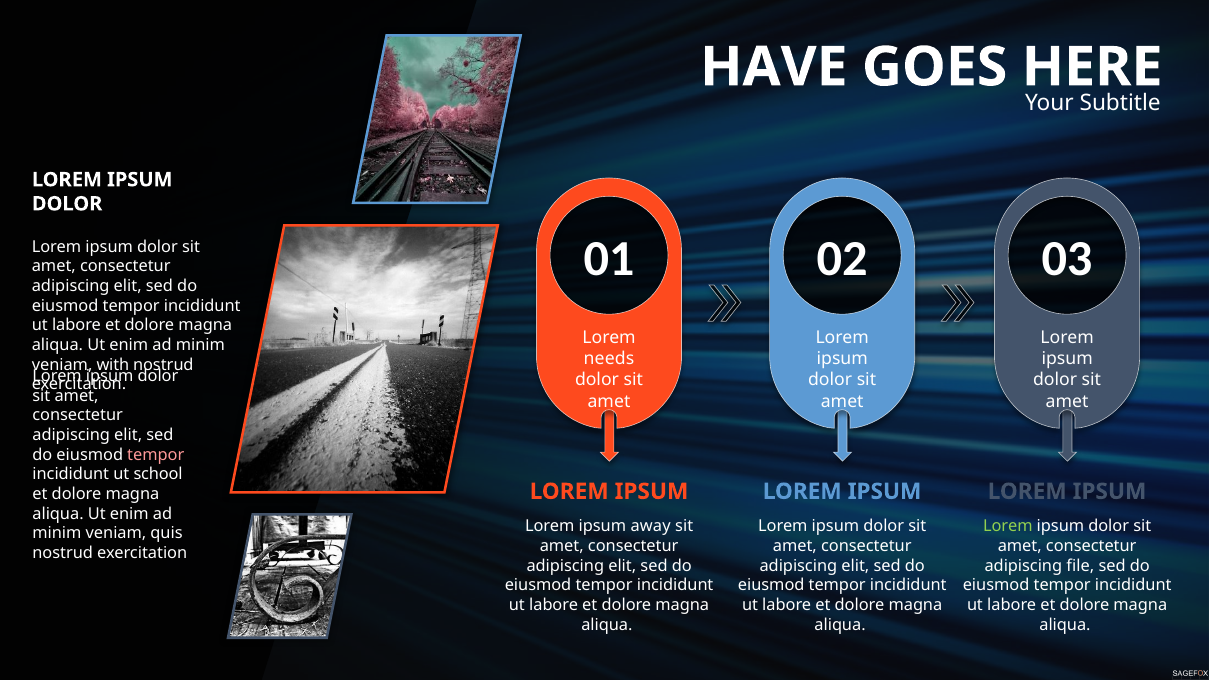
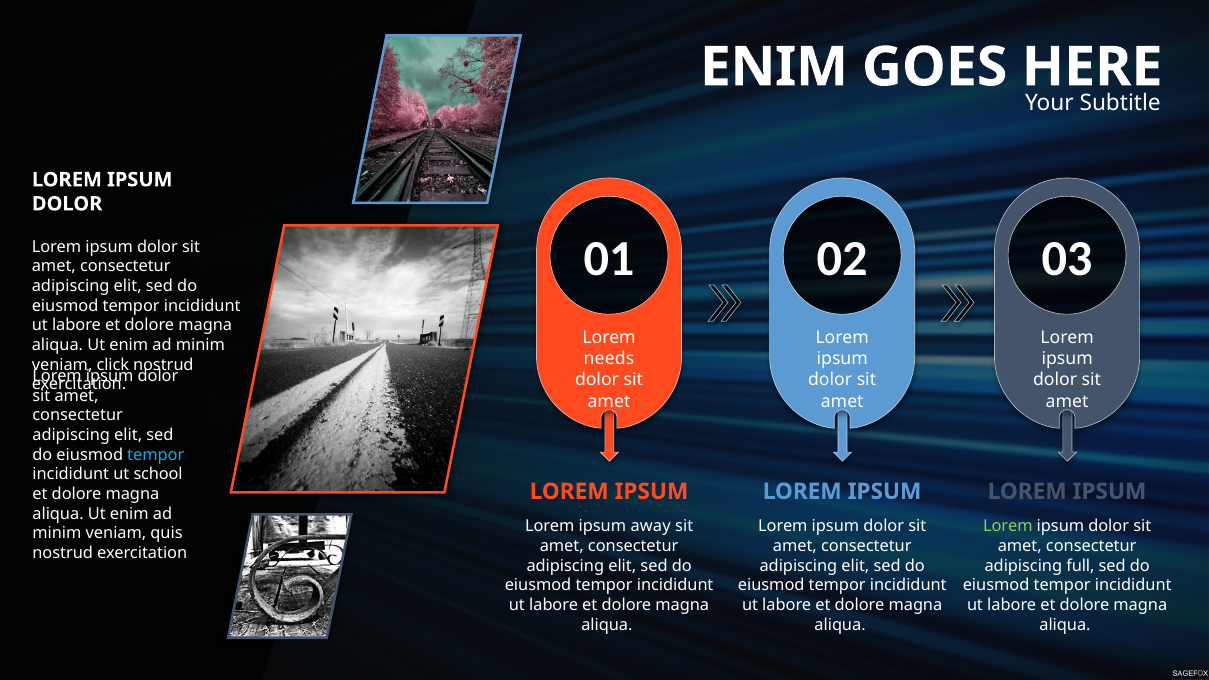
HAVE: HAVE -> ENIM (774, 67)
with: with -> click (113, 365)
tempor colour: pink -> light blue (156, 455)
file: file -> full (1080, 566)
